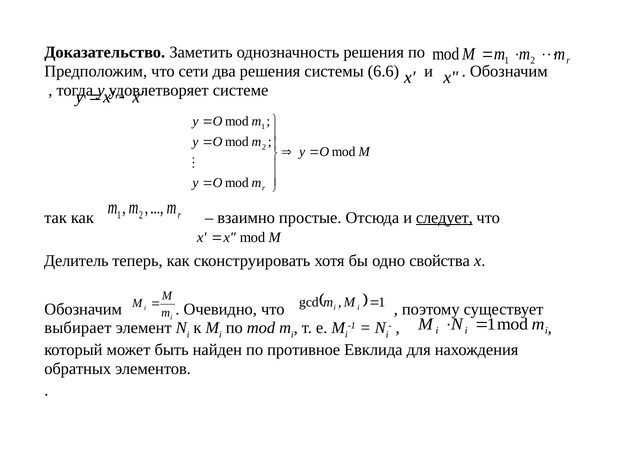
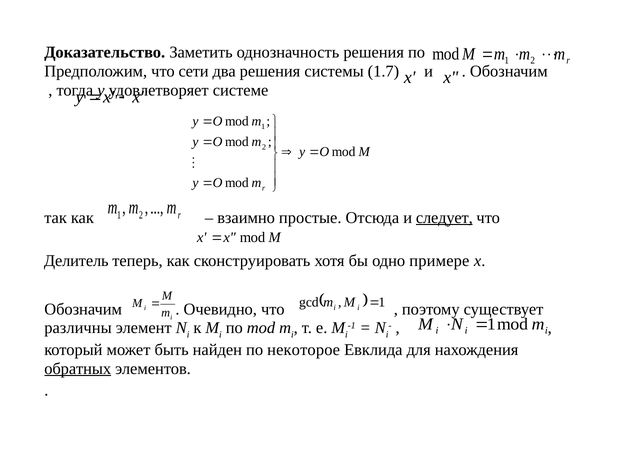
6.6: 6.6 -> 1.7 (383, 71)
свойства: свойства -> примере (439, 261)
выбирает: выбирает -> различны (78, 328)
противное: противное -> некоторое (304, 350)
обратных underline: none -> present (78, 369)
